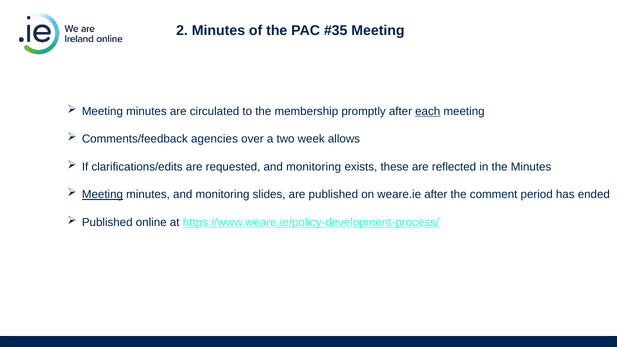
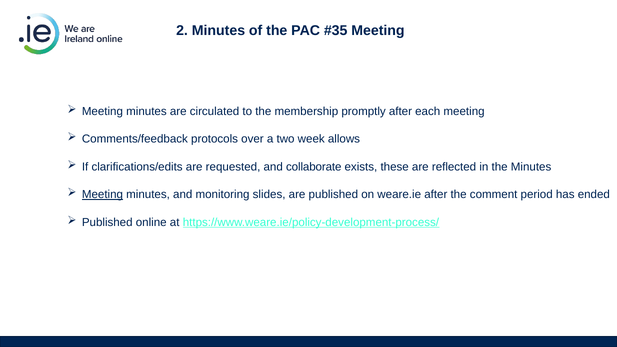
each underline: present -> none (428, 111)
agencies: agencies -> protocols (215, 139)
requested and monitoring: monitoring -> collaborate (314, 167)
